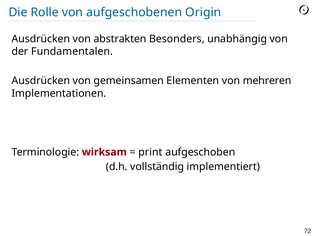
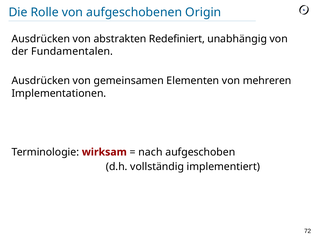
Besonders: Besonders -> Redefiniert (177, 39)
print: print -> nach (150, 152)
